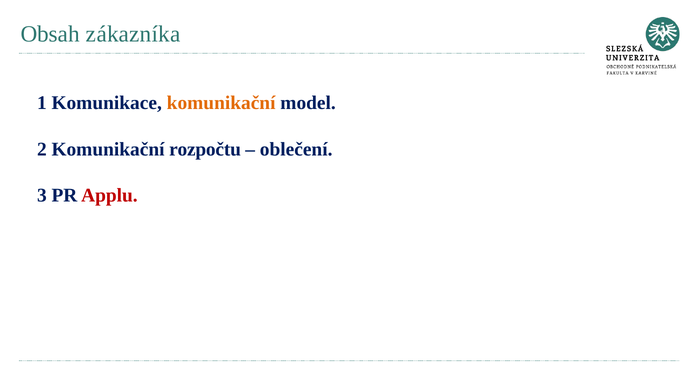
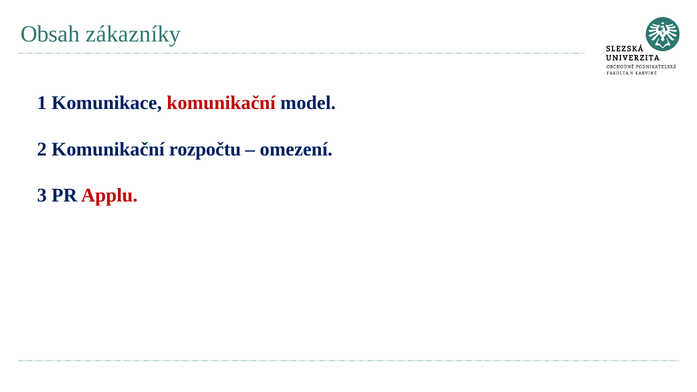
zákazníka: zákazníka -> zákazníky (133, 34)
komunikační colour: orange -> red (221, 103)
oblečení: oblečení -> omezení (296, 149)
